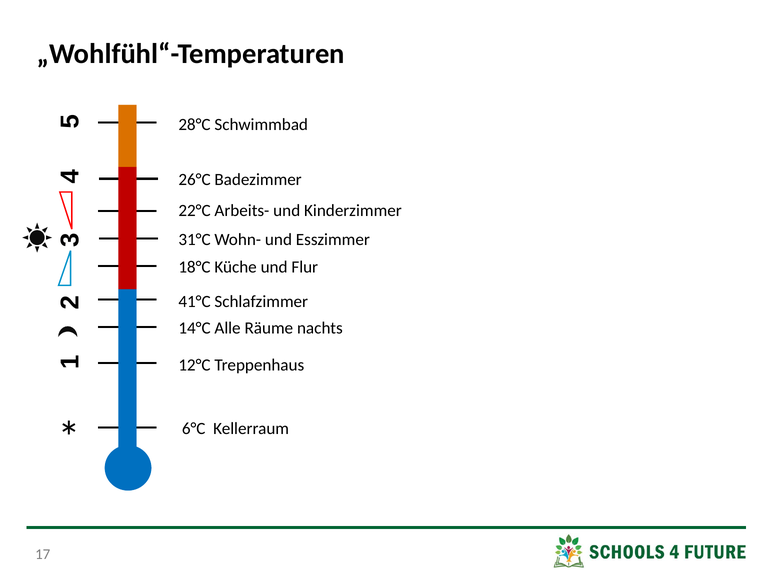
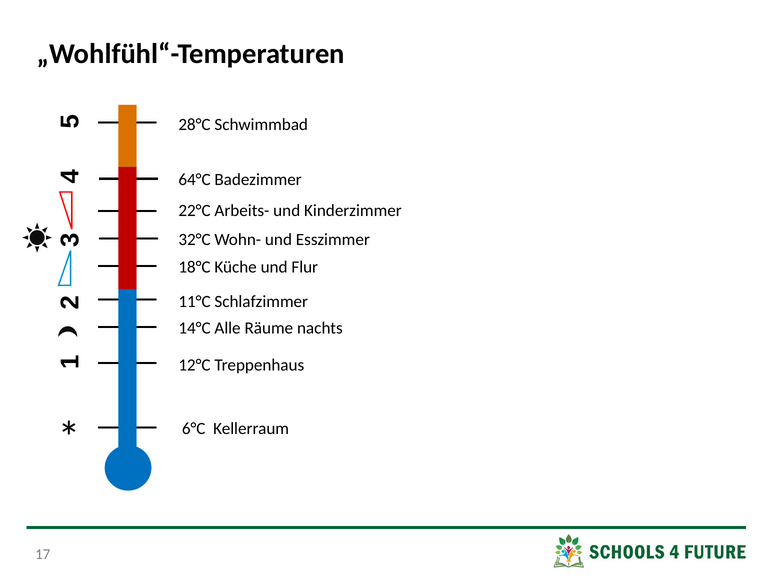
26°C: 26°C -> 64°C (195, 180)
31°C: 31°C -> 32°C (195, 240)
41°C: 41°C -> 11°C (195, 302)
